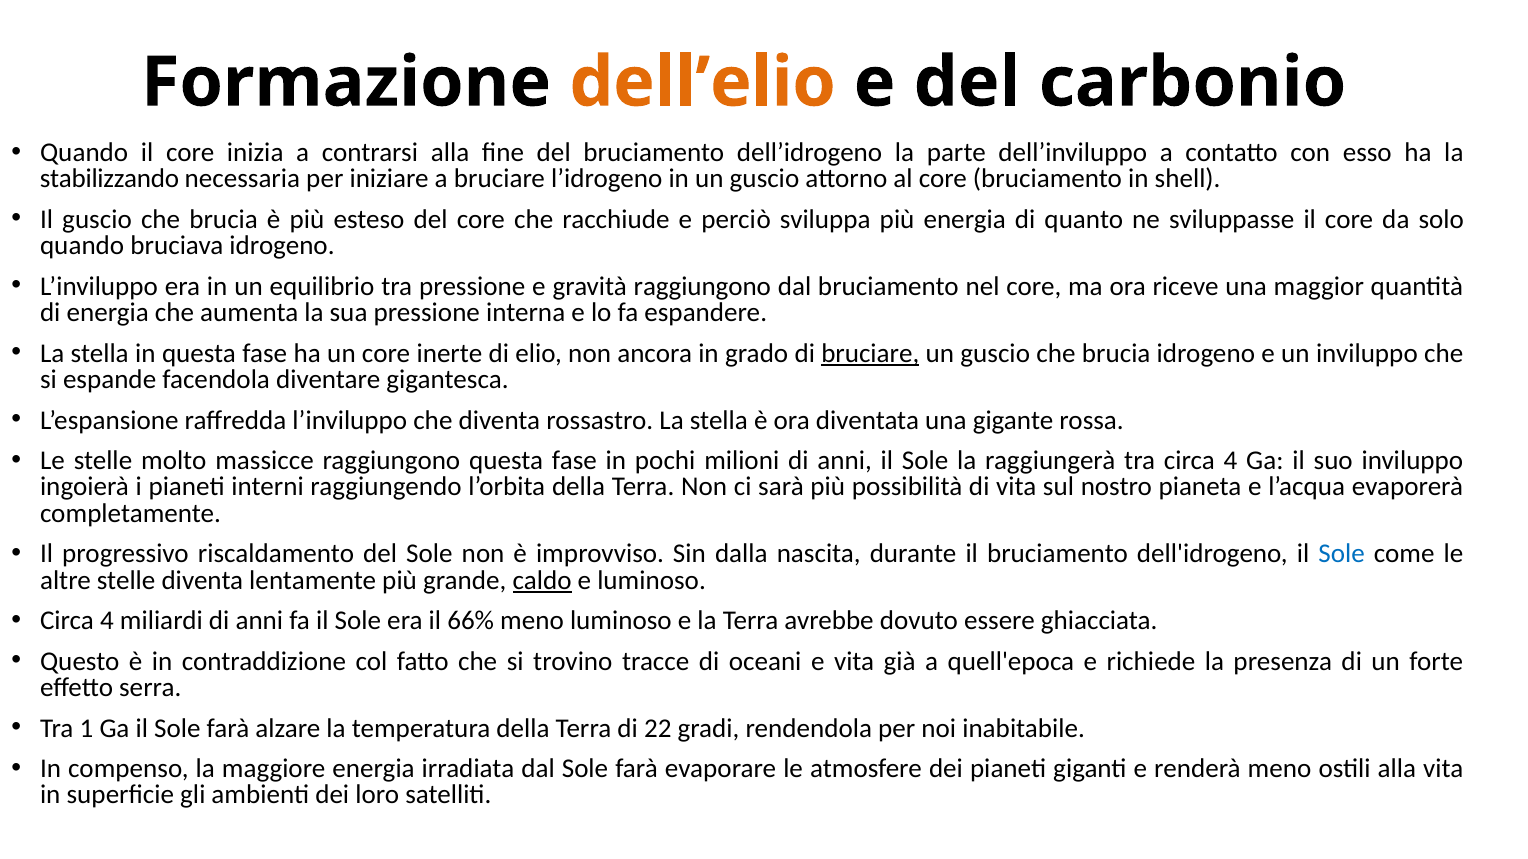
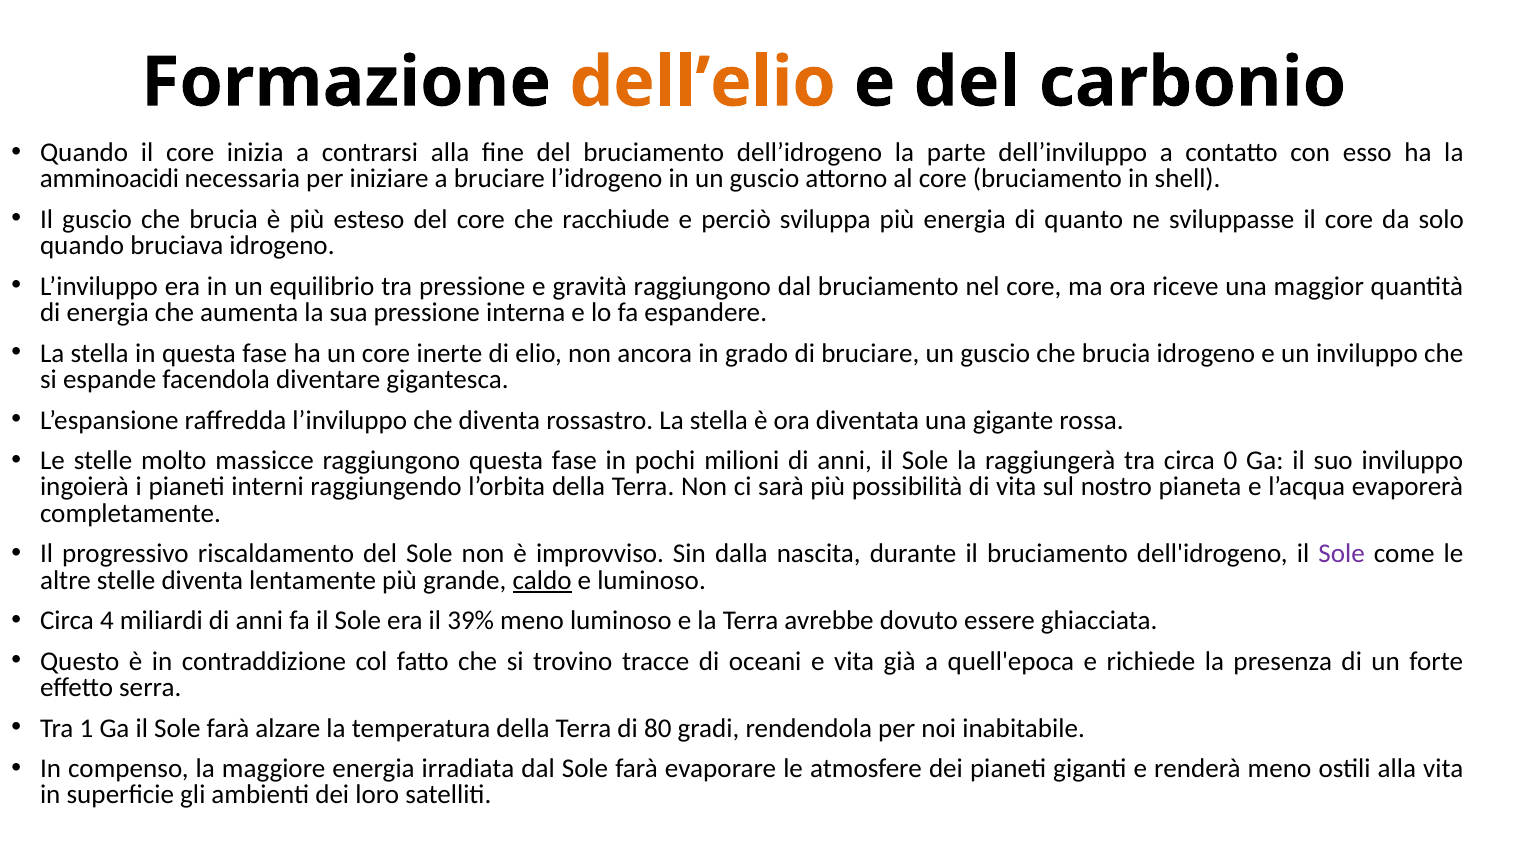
stabilizzando: stabilizzando -> amminoacidi (109, 179)
bruciare underline: present -> none (870, 353)
tra circa 4: 4 -> 0 (1230, 461)
Sole colour: blue -> purple (1342, 554)
66%: 66% -> 39% (471, 621)
22: 22 -> 80 (658, 729)
